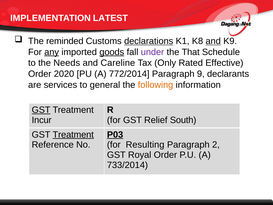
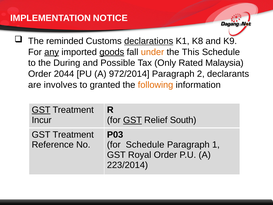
LATEST: LATEST -> NOTICE (110, 18)
and underline: present -> none (213, 41)
under colour: purple -> orange (152, 52)
That: That -> This (191, 52)
Needs: Needs -> During (67, 63)
Careline: Careline -> Possible (118, 63)
Effective: Effective -> Malaysia (224, 63)
2020: 2020 -> 2044 (64, 74)
772/2014: 772/2014 -> 972/2014 (129, 74)
9: 9 -> 2 (201, 74)
services: services -> involves (60, 85)
general: general -> granted (105, 85)
GST underline: none -> present (132, 120)
Treatment underline: present -> none (73, 134)
P03 underline: present -> none (115, 134)
for Resulting: Resulting -> Schedule (145, 145)
2: 2 -> 1 (216, 145)
733/2014: 733/2014 -> 223/2014 (127, 165)
